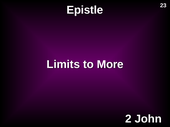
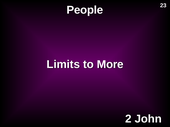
Epistle: Epistle -> People (85, 10)
